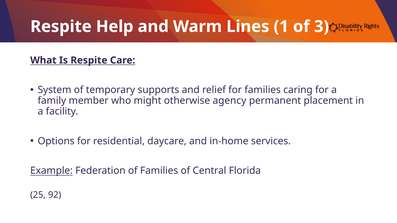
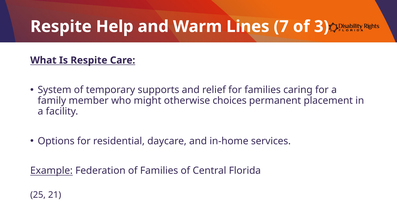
1: 1 -> 7 (281, 27)
agency: agency -> choices (230, 101)
92: 92 -> 21 (55, 195)
